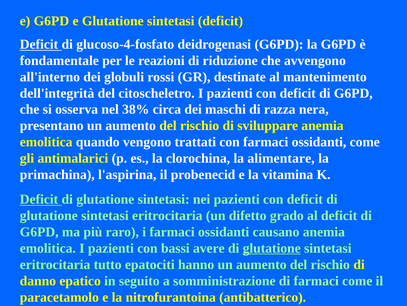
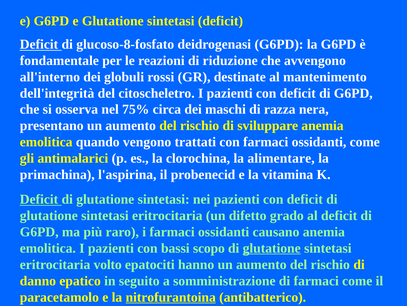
glucoso-4-fosfato: glucoso-4-fosfato -> glucoso-8-fosfato (125, 44)
38%: 38% -> 75% (136, 109)
avere: avere -> scopo (209, 248)
tutto: tutto -> volto (108, 264)
nitrofurantoina underline: none -> present (171, 296)
